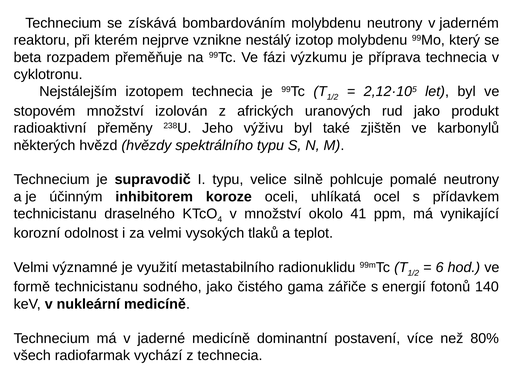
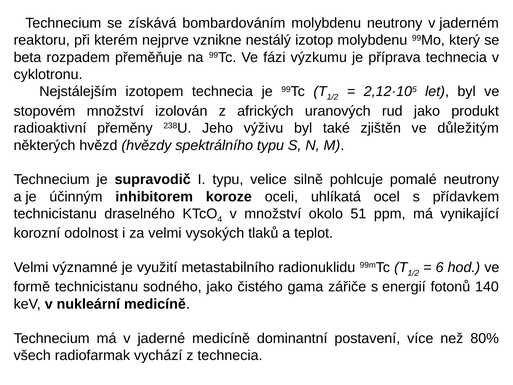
karbonylů: karbonylů -> důležitým (468, 128)
41: 41 -> 51 (358, 214)
